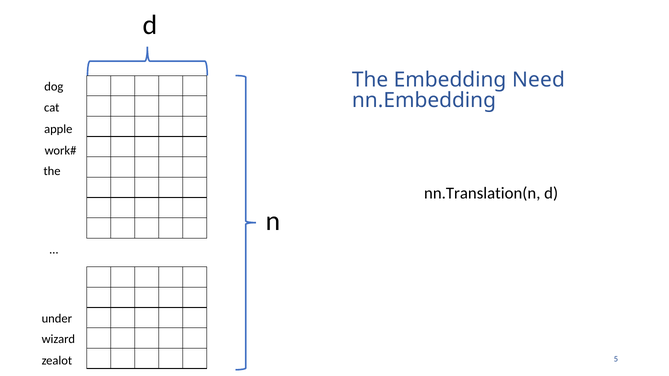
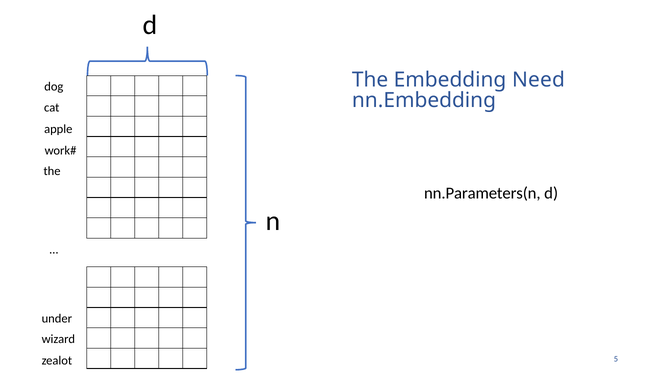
nn.Translation(n: nn.Translation(n -> nn.Parameters(n (482, 193)
